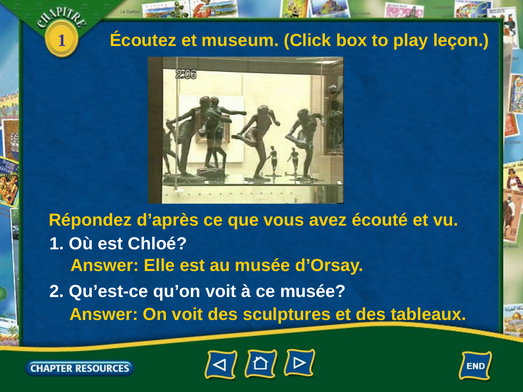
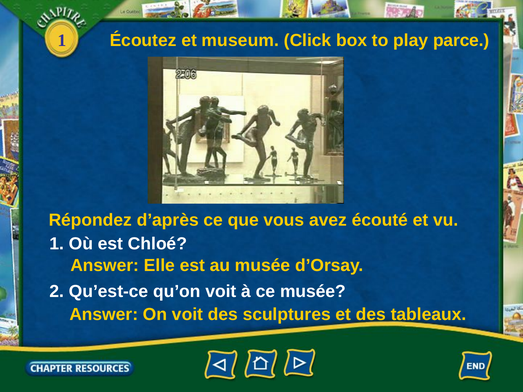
leçon: leçon -> parce (461, 40)
